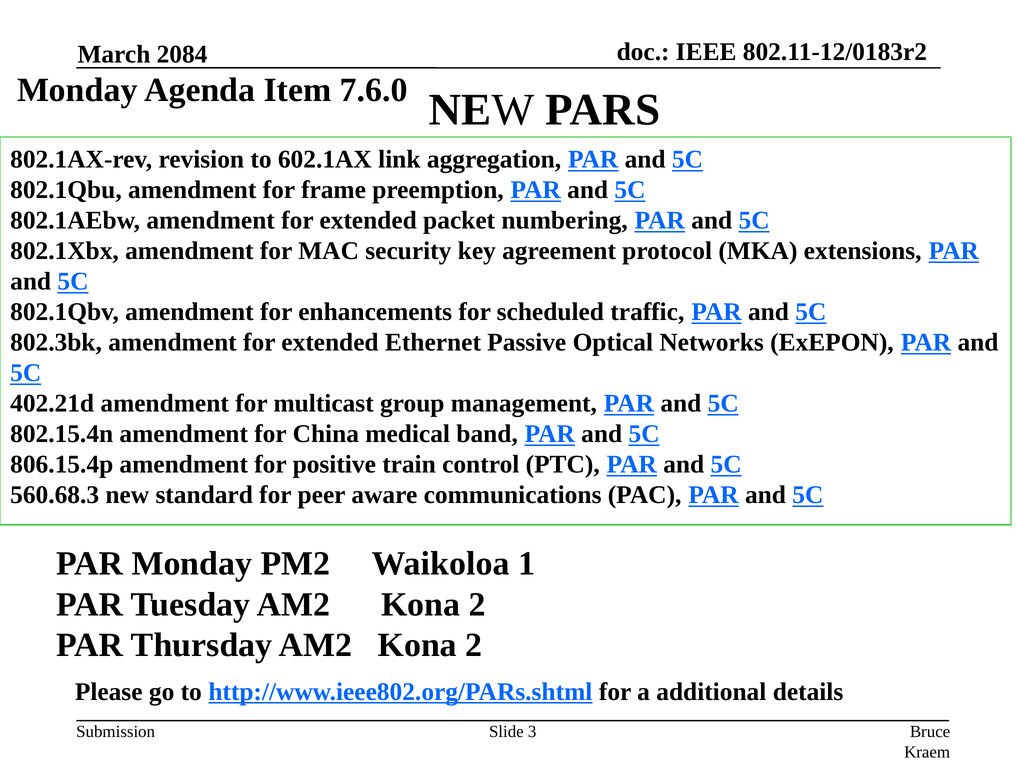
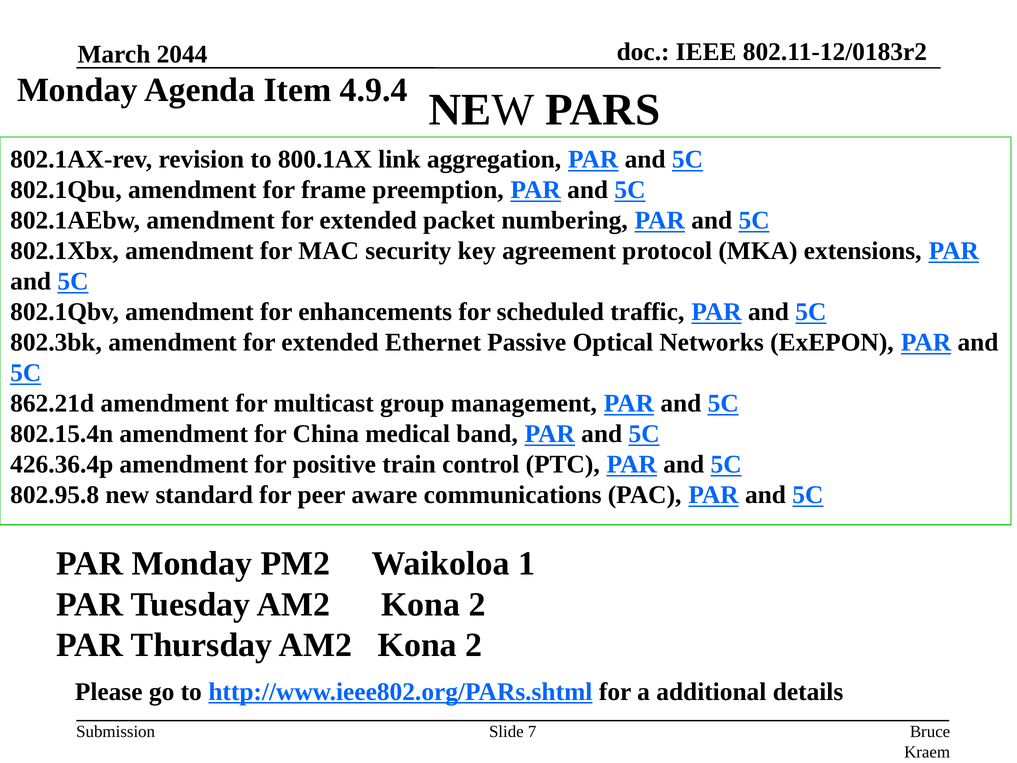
2084: 2084 -> 2044 (182, 54)
7.6.0: 7.6.0 -> 4.9.4 (374, 90)
602.1AX: 602.1AX -> 800.1AX (325, 159)
402.21d: 402.21d -> 862.21d (52, 403)
806.15.4p: 806.15.4p -> 426.36.4p (62, 464)
560.68.3: 560.68.3 -> 802.95.8 (55, 495)
3: 3 -> 7 (532, 732)
